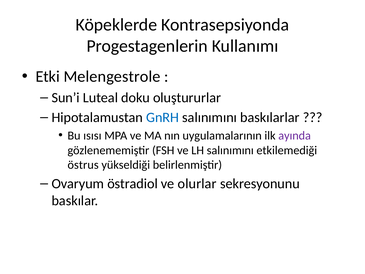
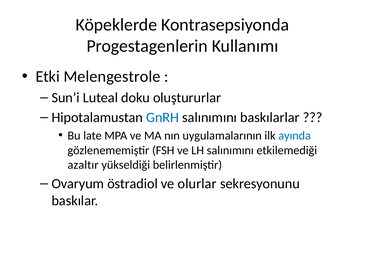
ısısı: ısısı -> late (92, 136)
ayında colour: purple -> blue (295, 136)
östrus: östrus -> azaltır (83, 165)
